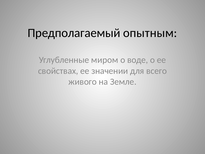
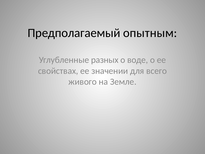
миром: миром -> разных (105, 60)
